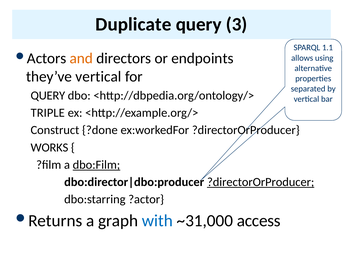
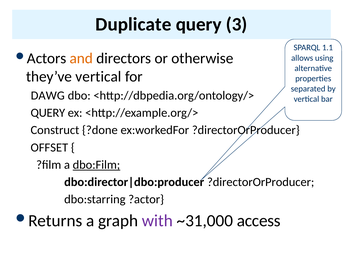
endpoints: endpoints -> otherwise (202, 58)
QUERY: QUERY -> DAWG (48, 96)
TRIPLE: TRIPLE -> QUERY (48, 113)
WORKS: WORKS -> OFFSET (49, 148)
?directorOrProducer underline: present -> none (261, 182)
with colour: blue -> purple (157, 221)
